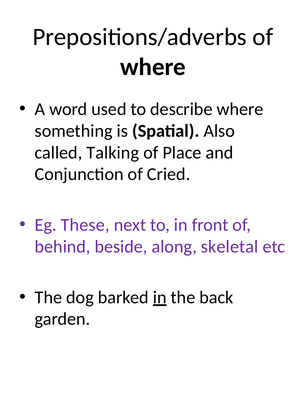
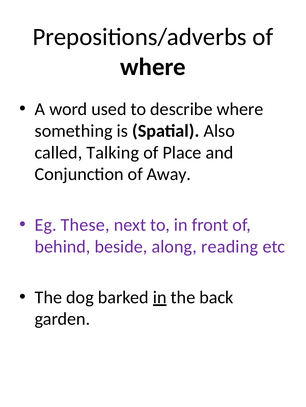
Cried: Cried -> Away (169, 175)
skeletal: skeletal -> reading (230, 247)
